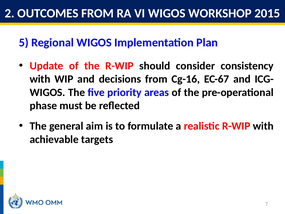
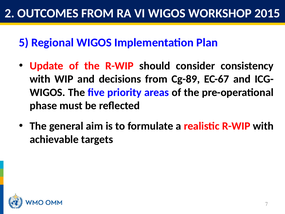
Cg-16: Cg-16 -> Cg-89 (186, 79)
